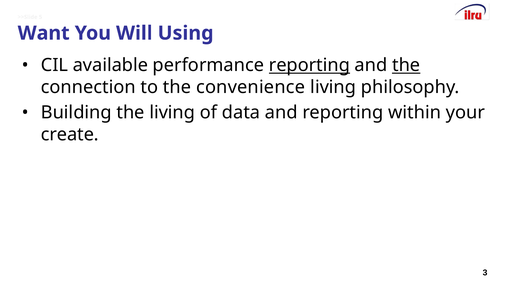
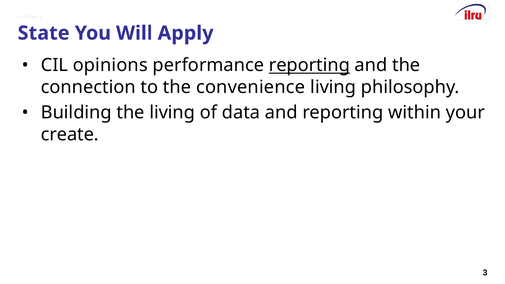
Want: Want -> State (44, 33)
Using: Using -> Apply (186, 33)
available: available -> opinions (110, 65)
the underline: present -> none (406, 65)
